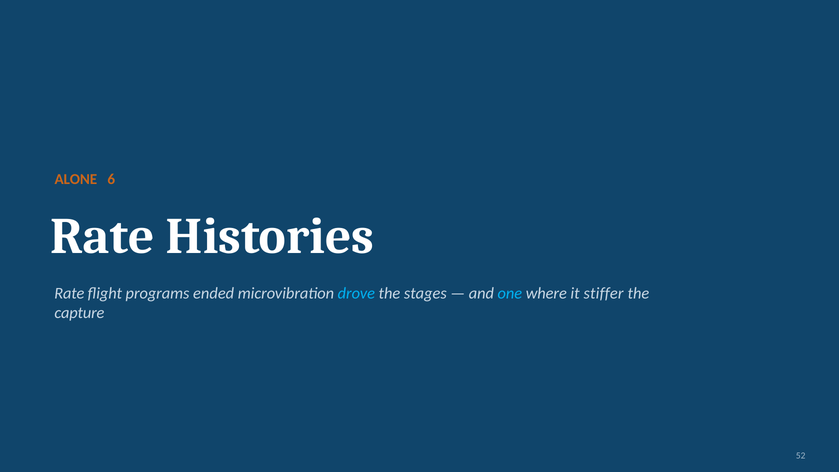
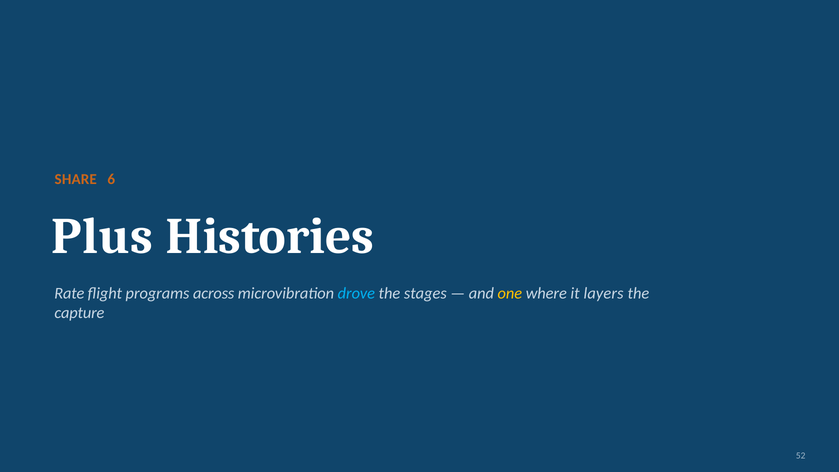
ALONE: ALONE -> SHARE (76, 179)
Rate: Rate -> Plus (102, 236)
ended: ended -> across (214, 293)
one colour: light blue -> yellow (510, 293)
stiffer: stiffer -> layers (604, 293)
